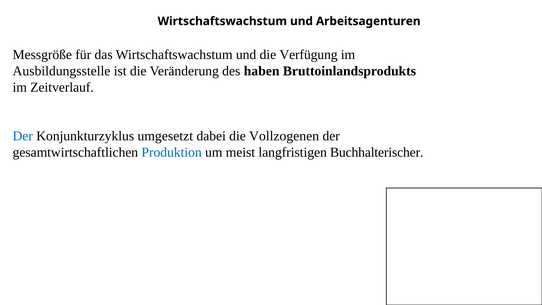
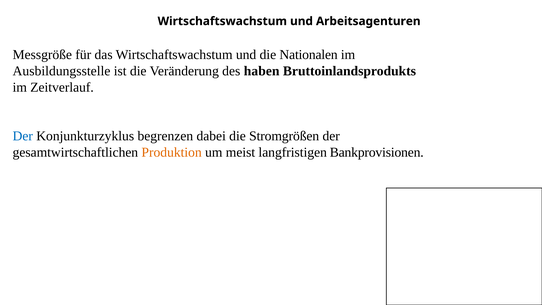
Verfügung: Verfügung -> Nationalen (309, 55)
umgesetzt: umgesetzt -> begrenzen (165, 136)
Vollzogenen: Vollzogenen -> Stromgrößen (284, 136)
Produktion colour: blue -> orange (172, 152)
Buchhalterischer: Buchhalterischer -> Bankprovisionen (377, 152)
